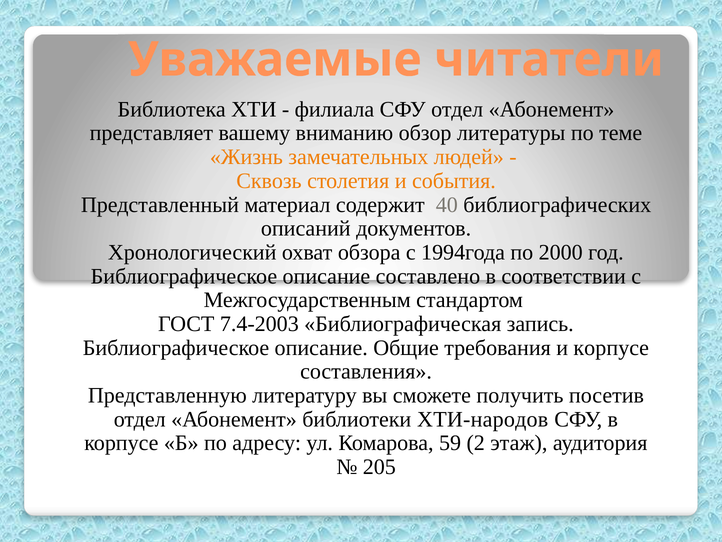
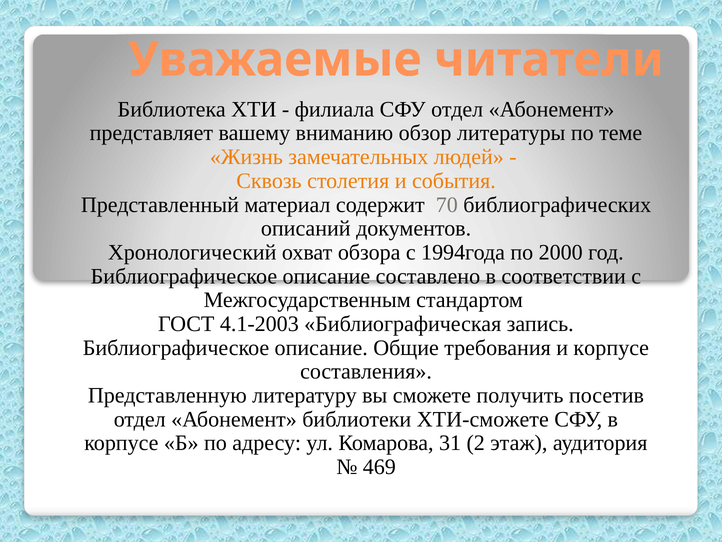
40: 40 -> 70 (447, 205)
7.4-2003: 7.4-2003 -> 4.1-2003 (259, 324)
ХТИ-народов: ХТИ-народов -> ХТИ-сможете (483, 419)
59: 59 -> 31 (450, 443)
205: 205 -> 469 (379, 467)
